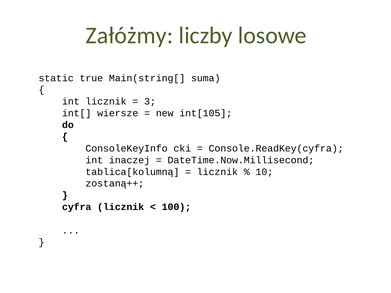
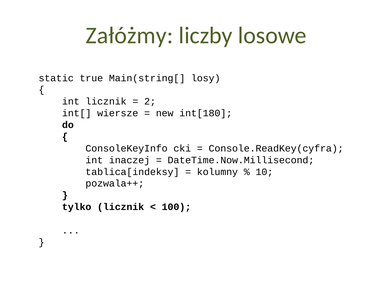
suma: suma -> losy (206, 78)
3: 3 -> 2 (150, 102)
int[105: int[105 -> int[180 (206, 113)
tablica[kolumną: tablica[kolumną -> tablica[indeksy (132, 172)
licznik: licznik -> kolumny (217, 172)
zostaną++: zostaną++ -> pozwala++ (115, 184)
cyfra: cyfra -> tylko (77, 207)
